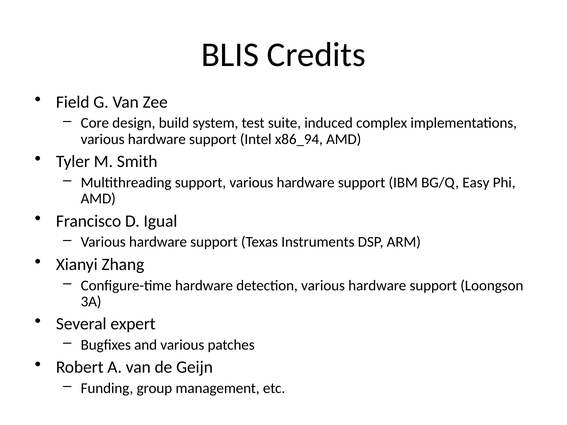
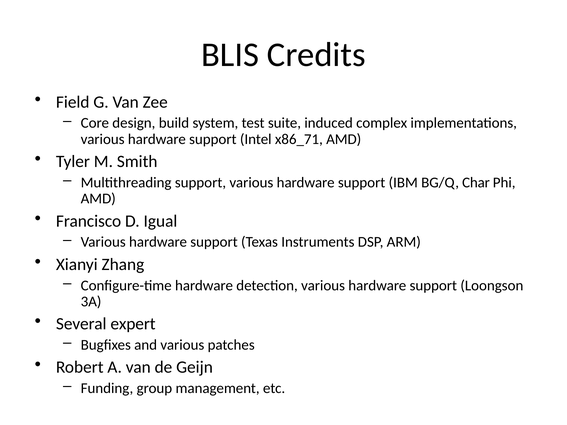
x86_94: x86_94 -> x86_71 (299, 139)
Easy: Easy -> Char (476, 183)
